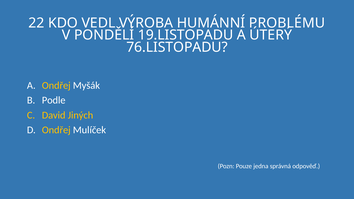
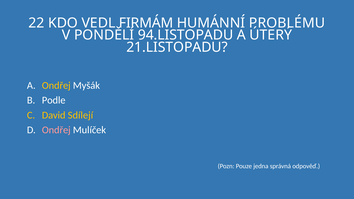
VÝROBA: VÝROBA -> FIRMÁM (146, 23)
19.LISTOPADU: 19.LISTOPADU -> 94.LISTOPADU (186, 35)
76.LISTOPADU: 76.LISTOPADU -> 21.LISTOPADU (177, 47)
Jiných: Jiných -> Sdílejí (80, 115)
Ondřej colour: yellow -> pink (56, 130)
